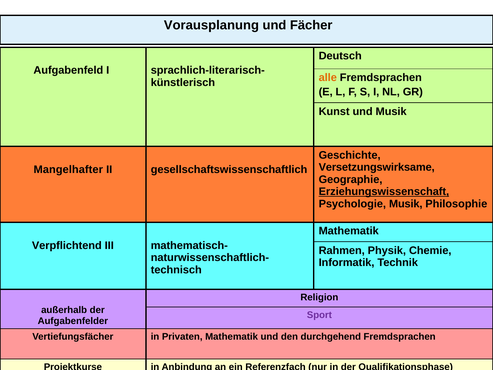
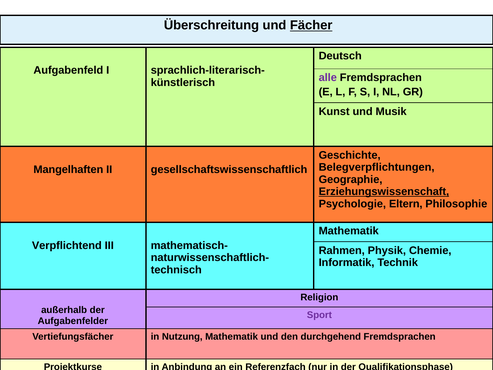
Vorausplanung: Vorausplanung -> Überschreitung (211, 25)
Fächer underline: none -> present (311, 25)
alle colour: orange -> purple (328, 78)
Versetzungswirksame: Versetzungswirksame -> Belegverpflichtungen (377, 167)
Mangelhafter: Mangelhafter -> Mangelhaften (68, 169)
Psychologie Musik: Musik -> Eltern (406, 204)
Privaten: Privaten -> Nutzung (182, 336)
